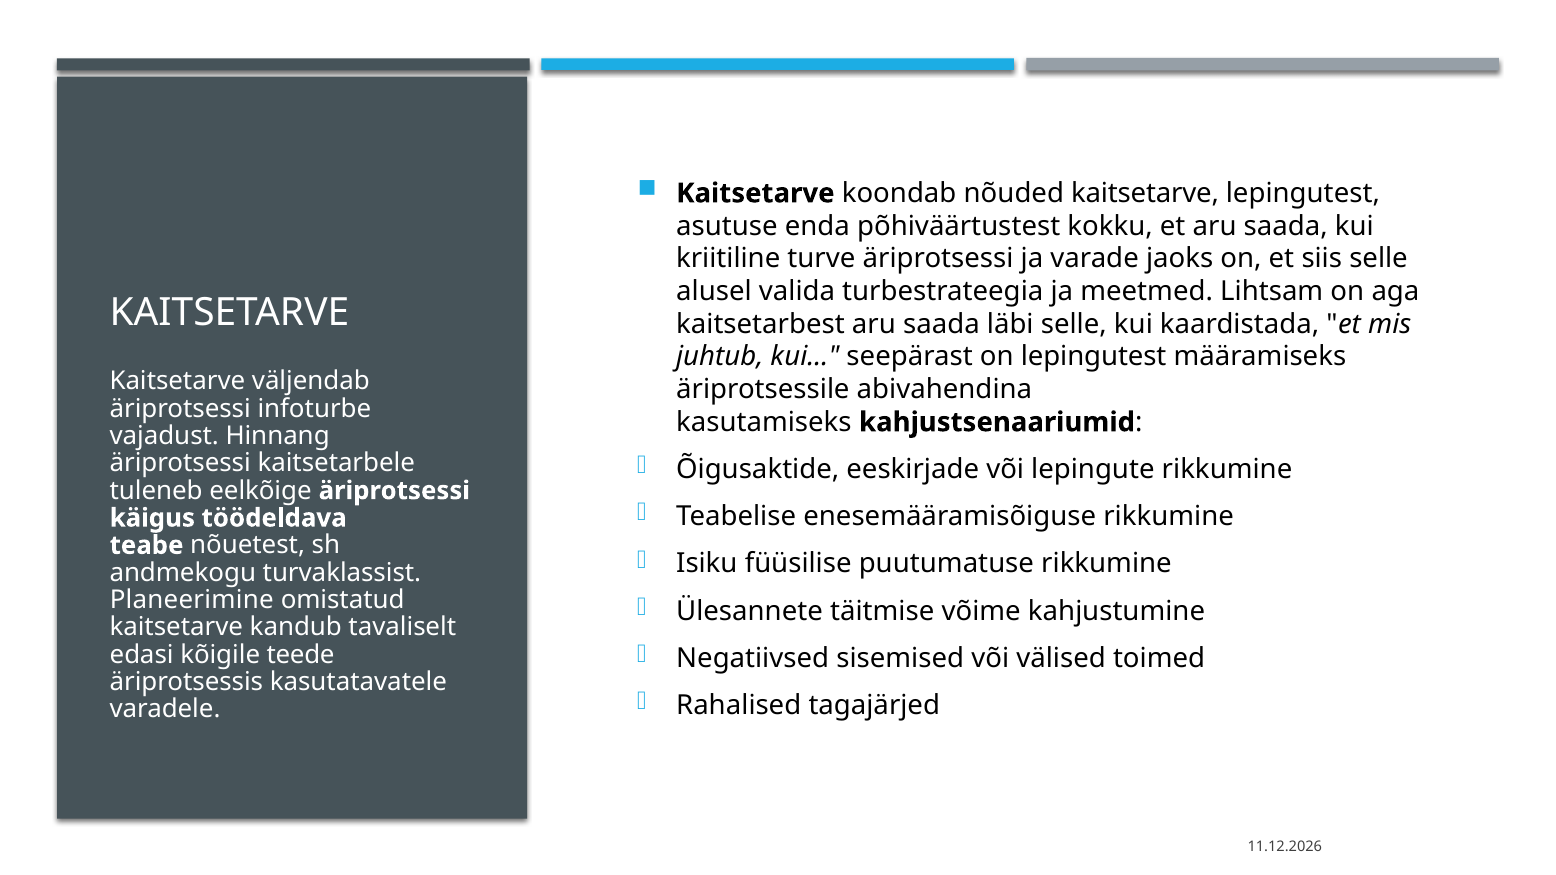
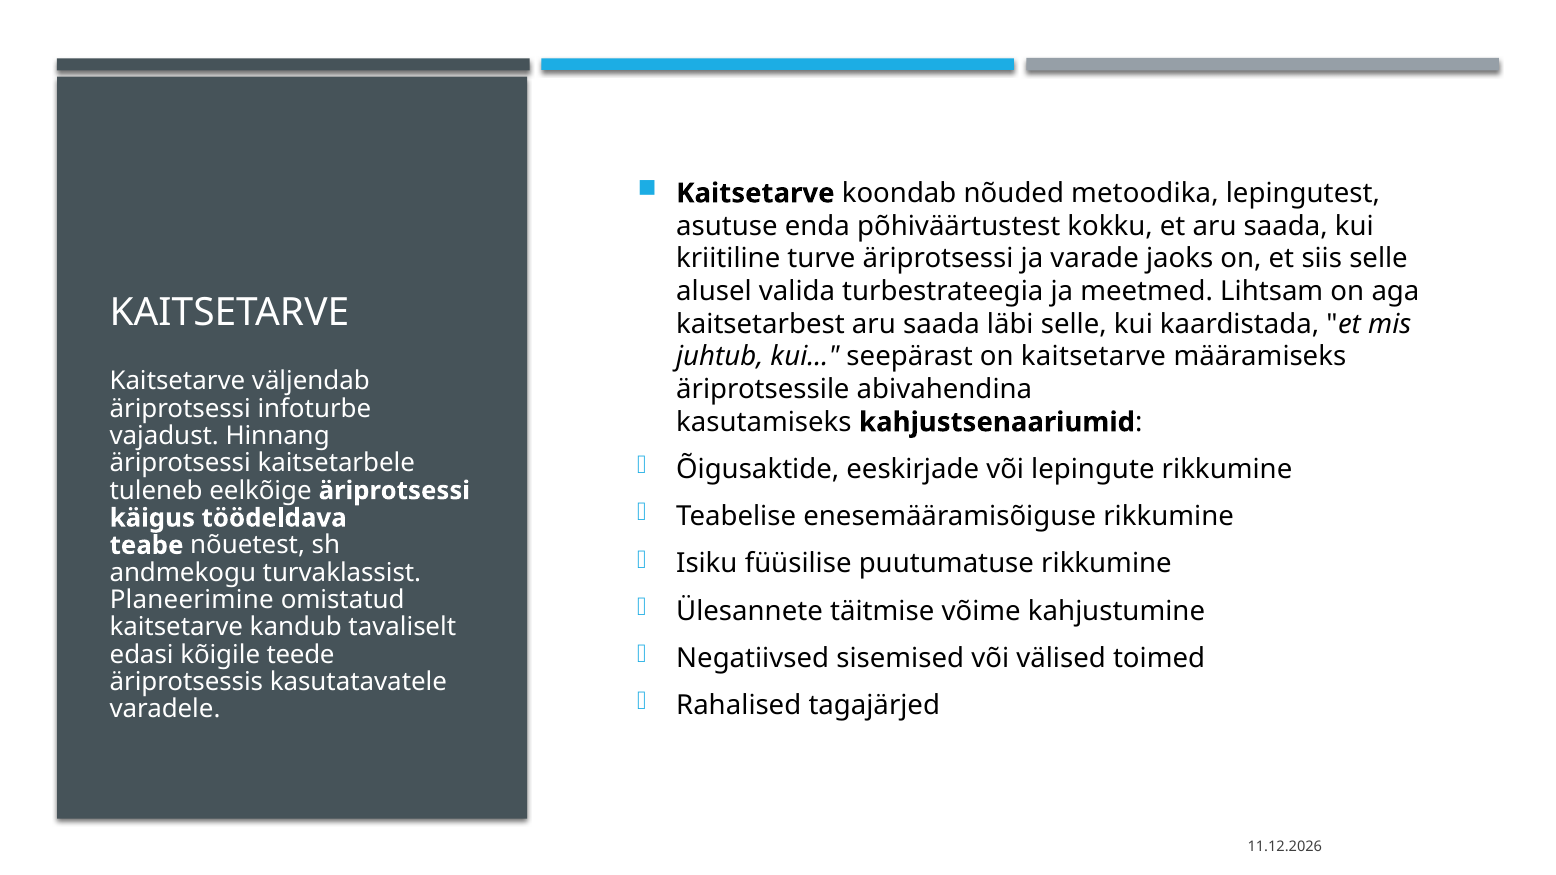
nõuded kaitsetarve: kaitsetarve -> metoodika (1145, 193)
on lepingutest: lepingutest -> kaitsetarve (1093, 357)
